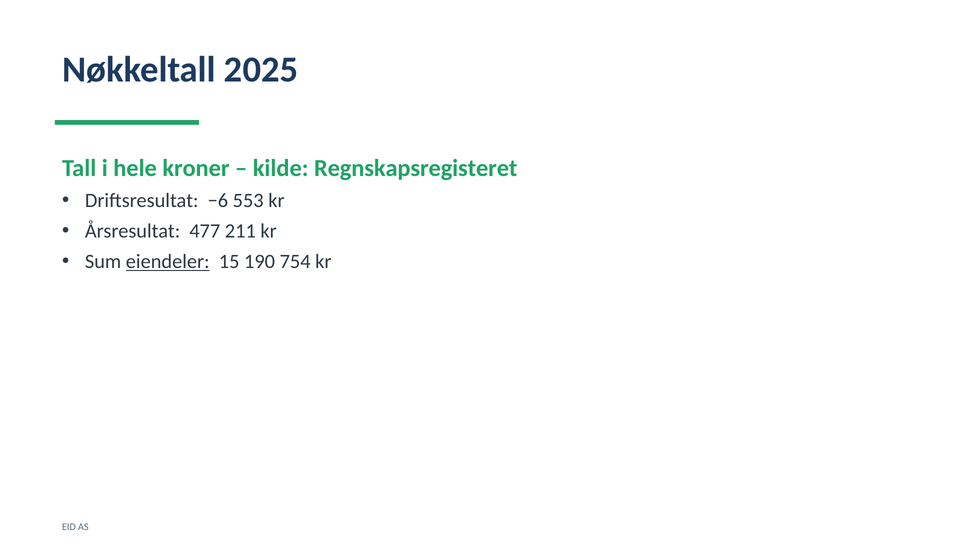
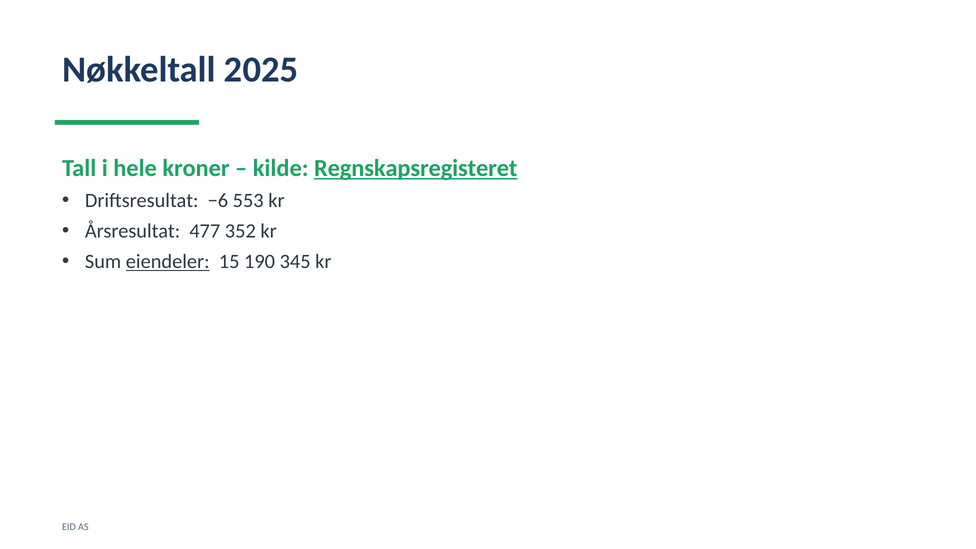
Regnskapsregisteret underline: none -> present (416, 168)
211: 211 -> 352 (240, 231)
754: 754 -> 345 (295, 262)
